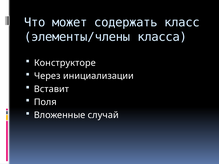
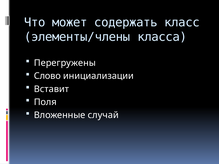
Конструкторе: Конструкторе -> Перегружены (65, 63)
Через: Через -> Слово (47, 76)
